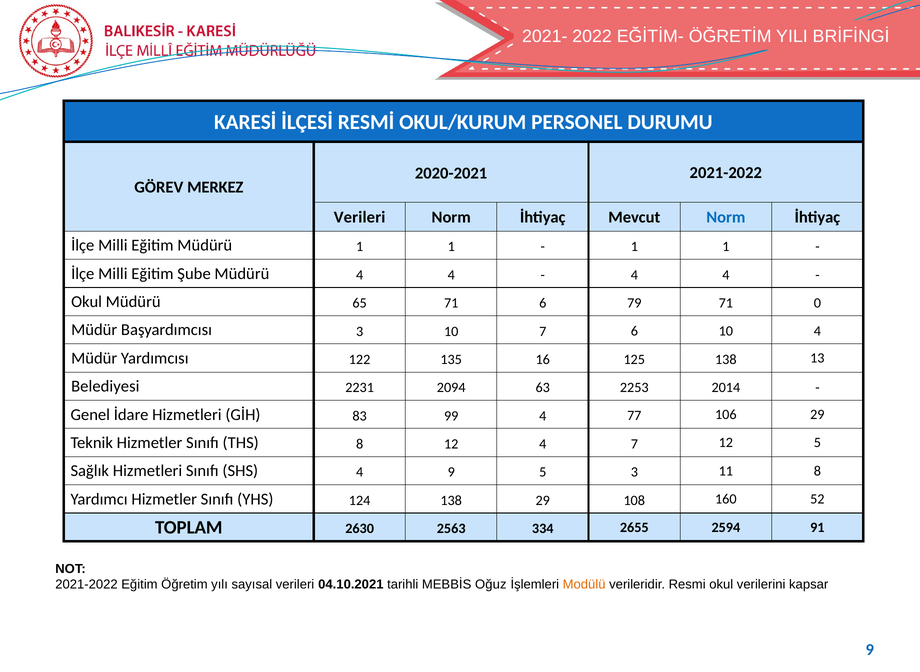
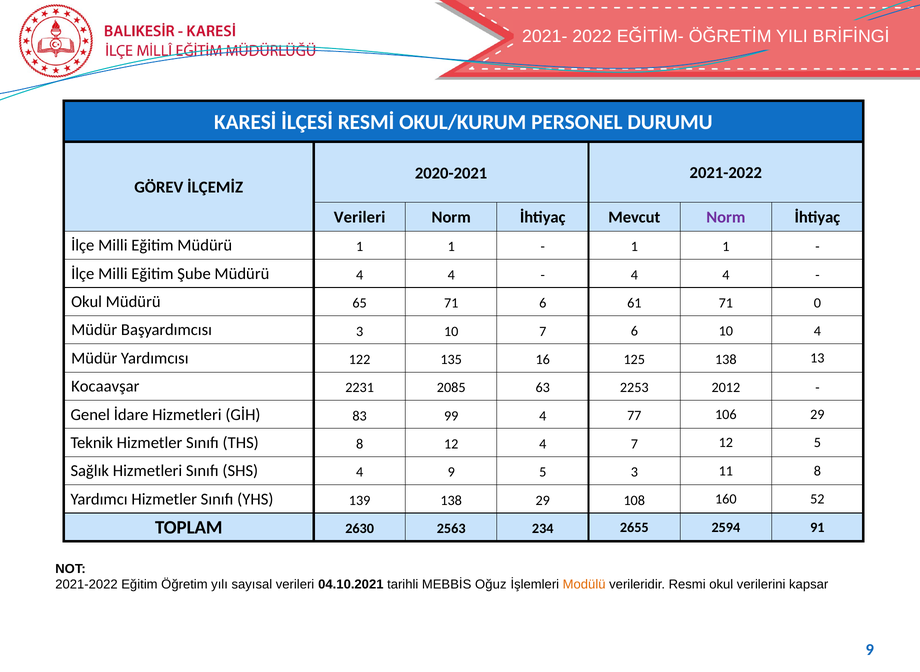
MERKEZ: MERKEZ -> İLÇEMİZ (215, 187)
Norm colour: blue -> purple (726, 217)
79: 79 -> 61 (634, 303)
Belediyesi: Belediyesi -> Kocaavşar (105, 386)
2094: 2094 -> 2085 (451, 387)
2014: 2014 -> 2012 (726, 387)
124: 124 -> 139 (360, 500)
334: 334 -> 234 (543, 528)
